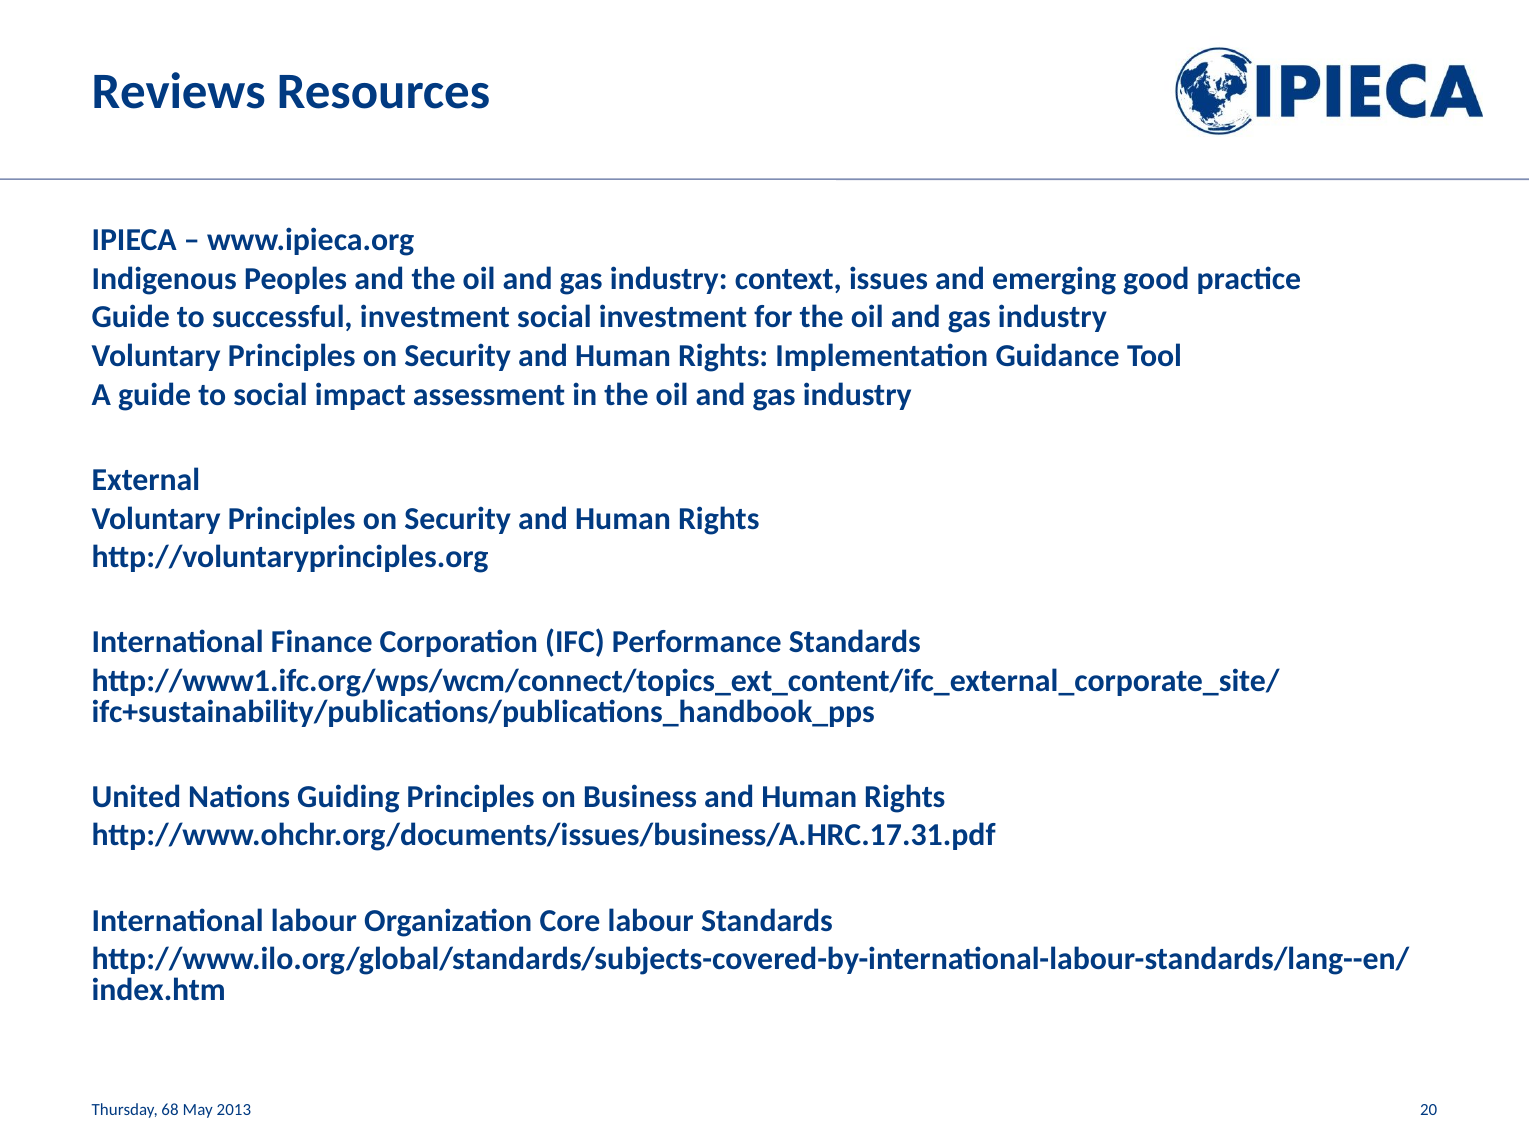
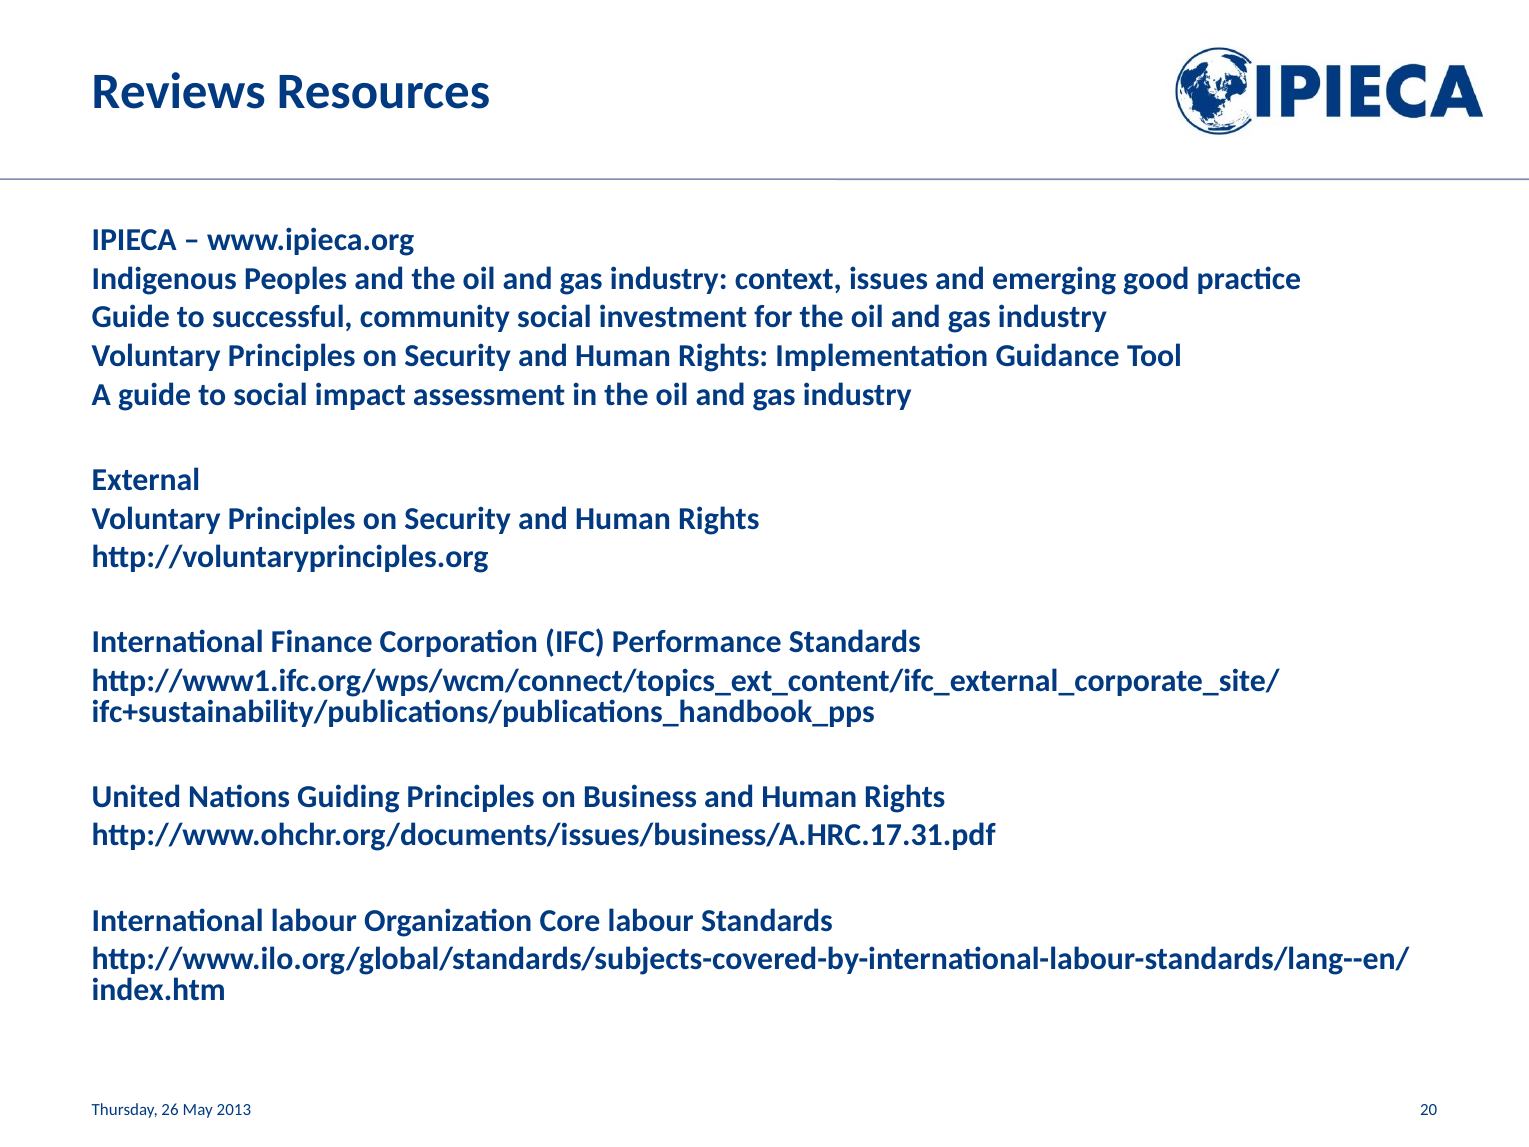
successful investment: investment -> community (435, 317)
68: 68 -> 26 (170, 1110)
